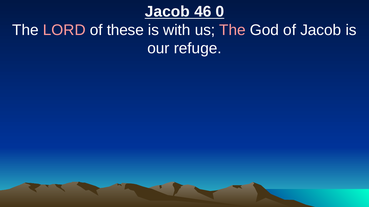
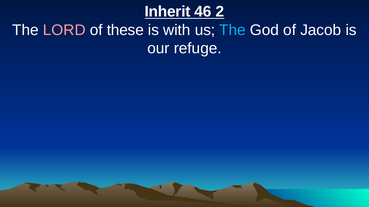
Jacob: Jacob -> Inherit (168, 12)
0: 0 -> 2 (220, 12)
The colour: pink -> light blue (232, 30)
